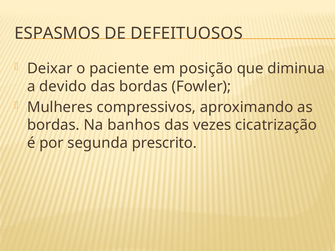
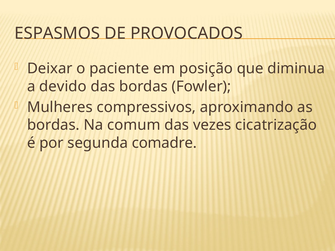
DEFEITUOSOS: DEFEITUOSOS -> PROVOCADOS (187, 33)
banhos: banhos -> comum (134, 125)
prescrito: prescrito -> comadre (164, 143)
